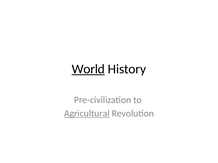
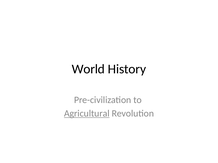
World underline: present -> none (88, 69)
